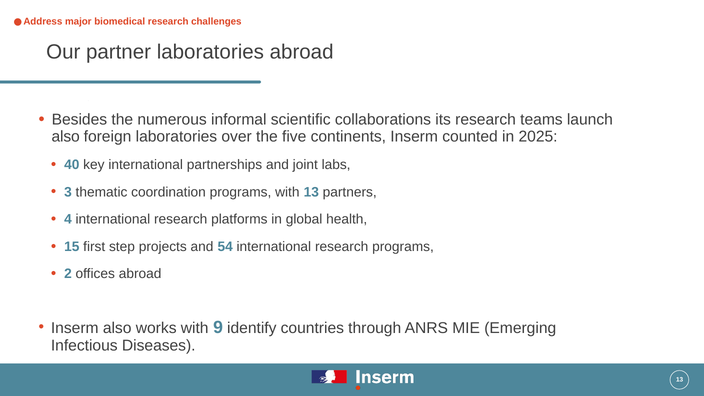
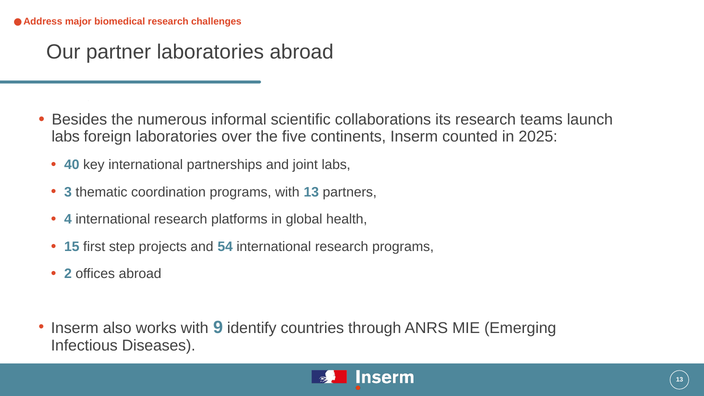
also: also -> labs (66, 136)
